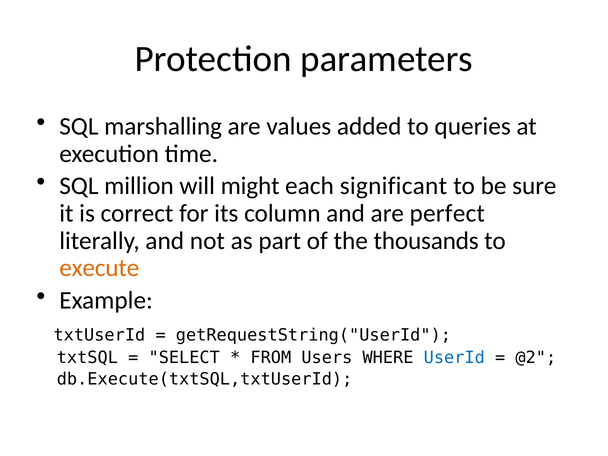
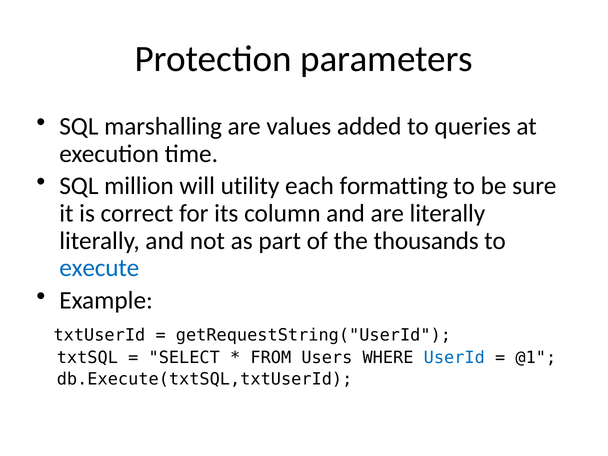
might: might -> utility (250, 186)
significant: significant -> formatting (394, 186)
are perfect: perfect -> literally (447, 213)
execute colour: orange -> blue (99, 268)
@2: @2 -> @1 (536, 358)
